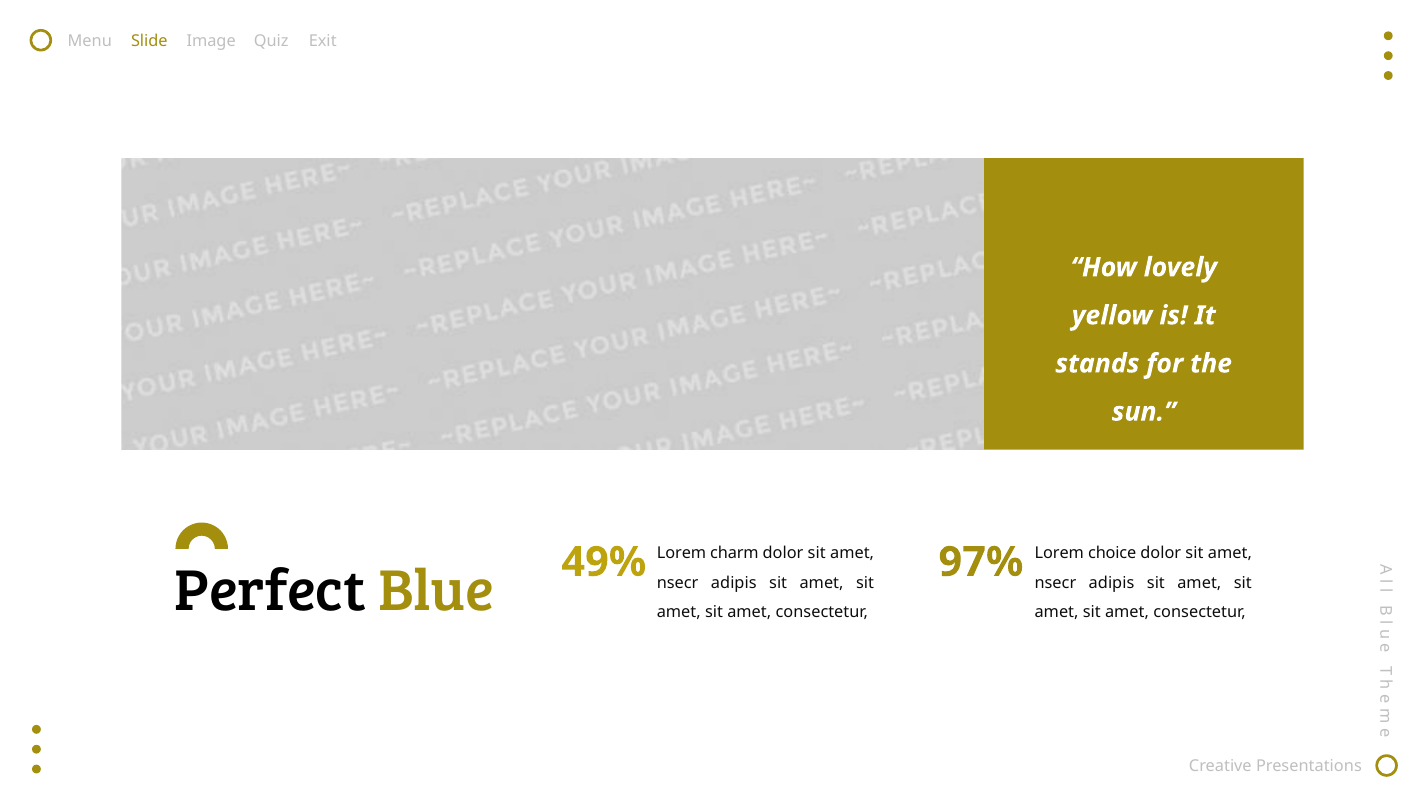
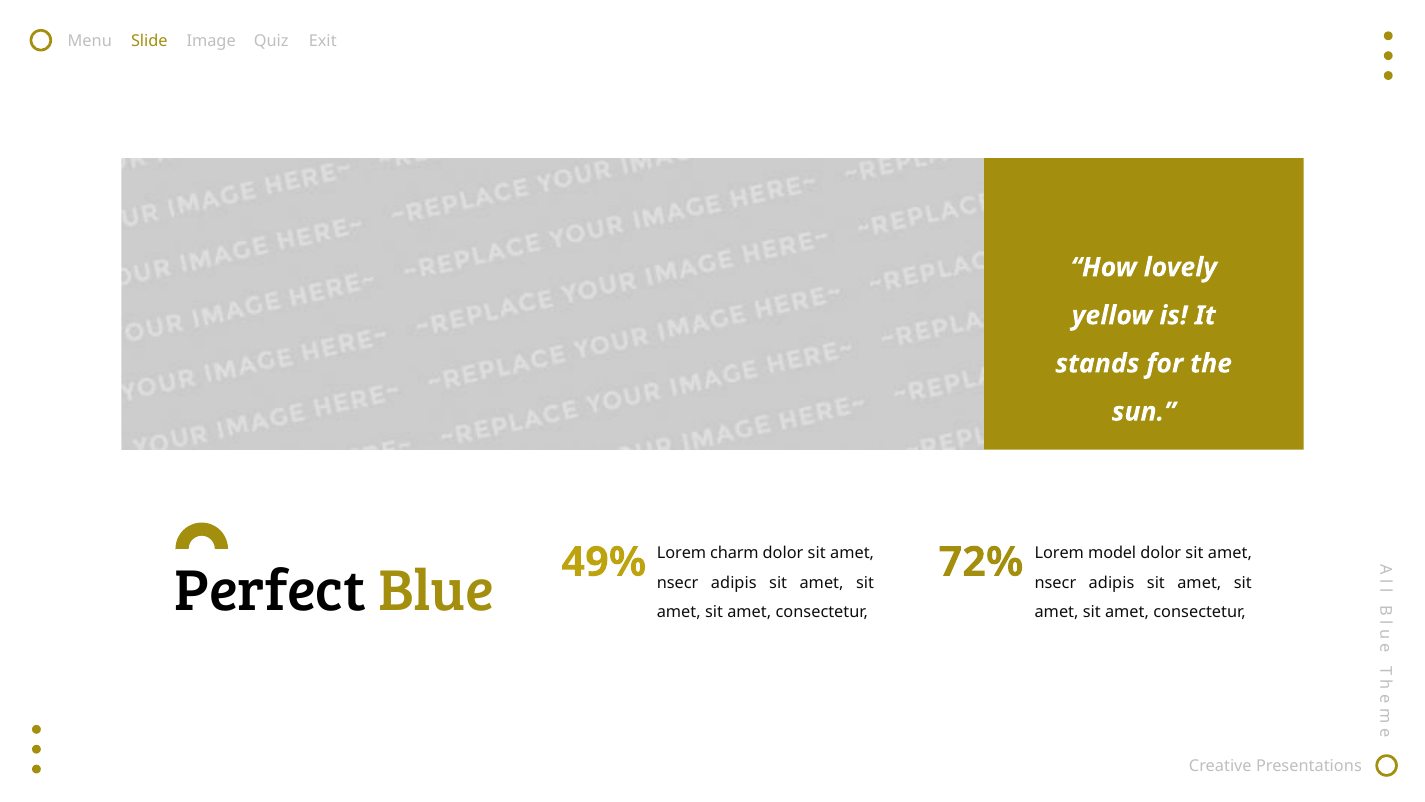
97%: 97% -> 72% (981, 562)
choice: choice -> model (1112, 553)
